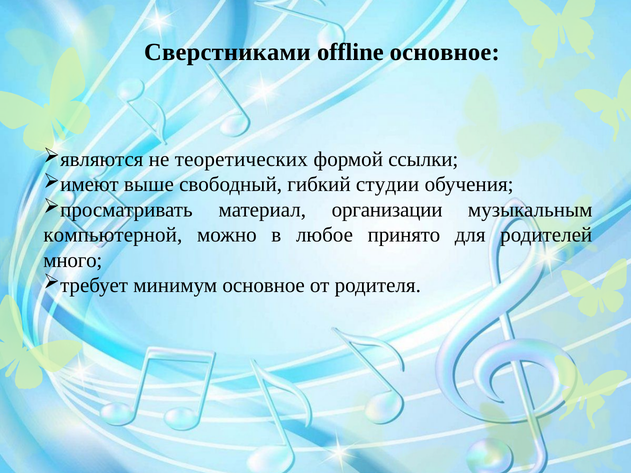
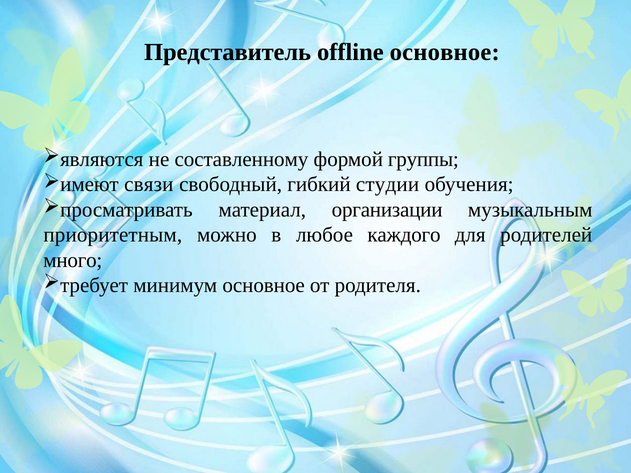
Сверстниками: Сверстниками -> Представитель (228, 52)
теоретических: теоретических -> составленному (241, 159)
ссылки: ссылки -> группы (423, 159)
выше: выше -> связи (149, 185)
компьютерной: компьютерной -> приоритетным (113, 235)
принято: принято -> каждого (404, 235)
